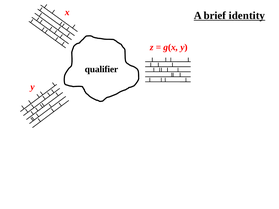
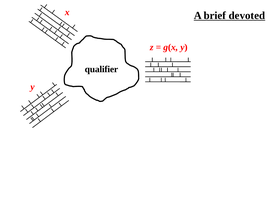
identity: identity -> devoted (247, 16)
